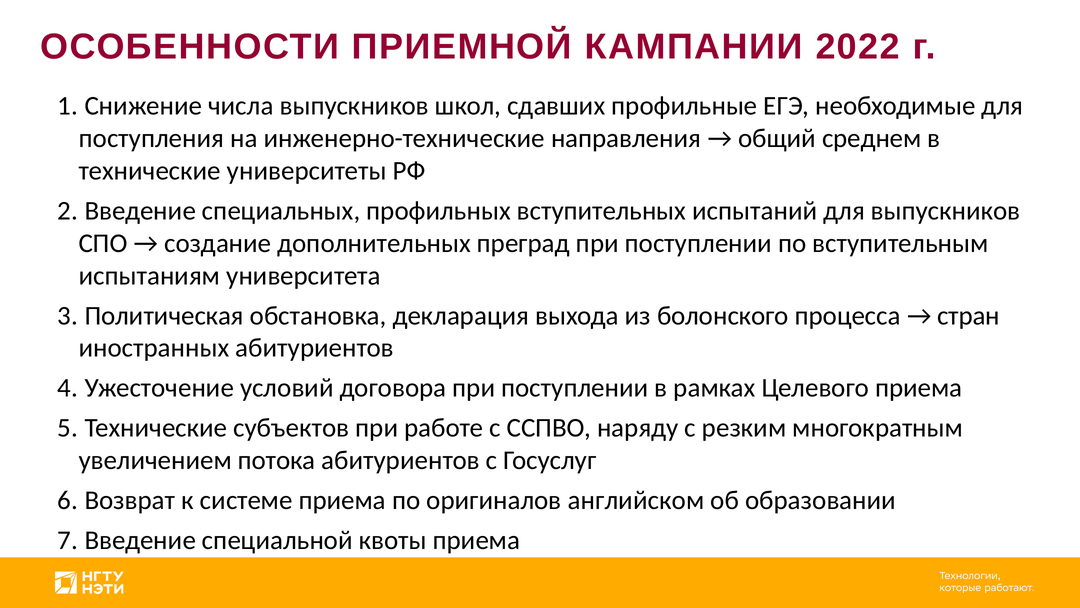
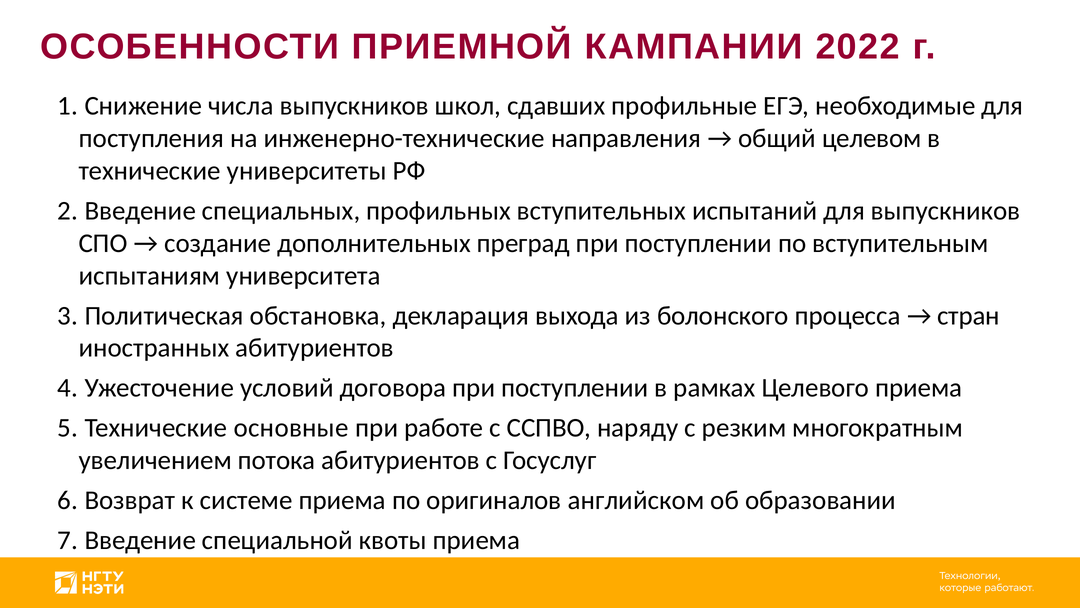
среднем: среднем -> целевом (872, 138)
субъектов: субъектов -> основные (291, 428)
